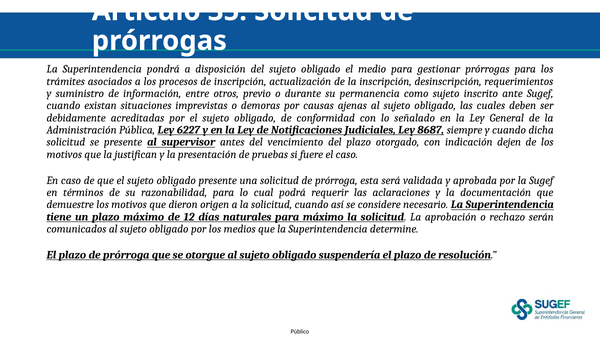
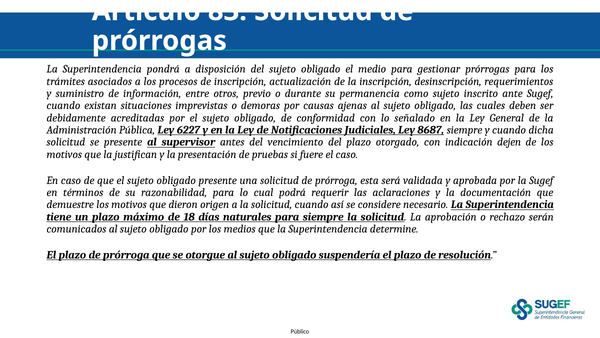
35: 35 -> 83 (227, 11)
12: 12 -> 18 (189, 217)
para máximo: máximo -> siempre (323, 217)
